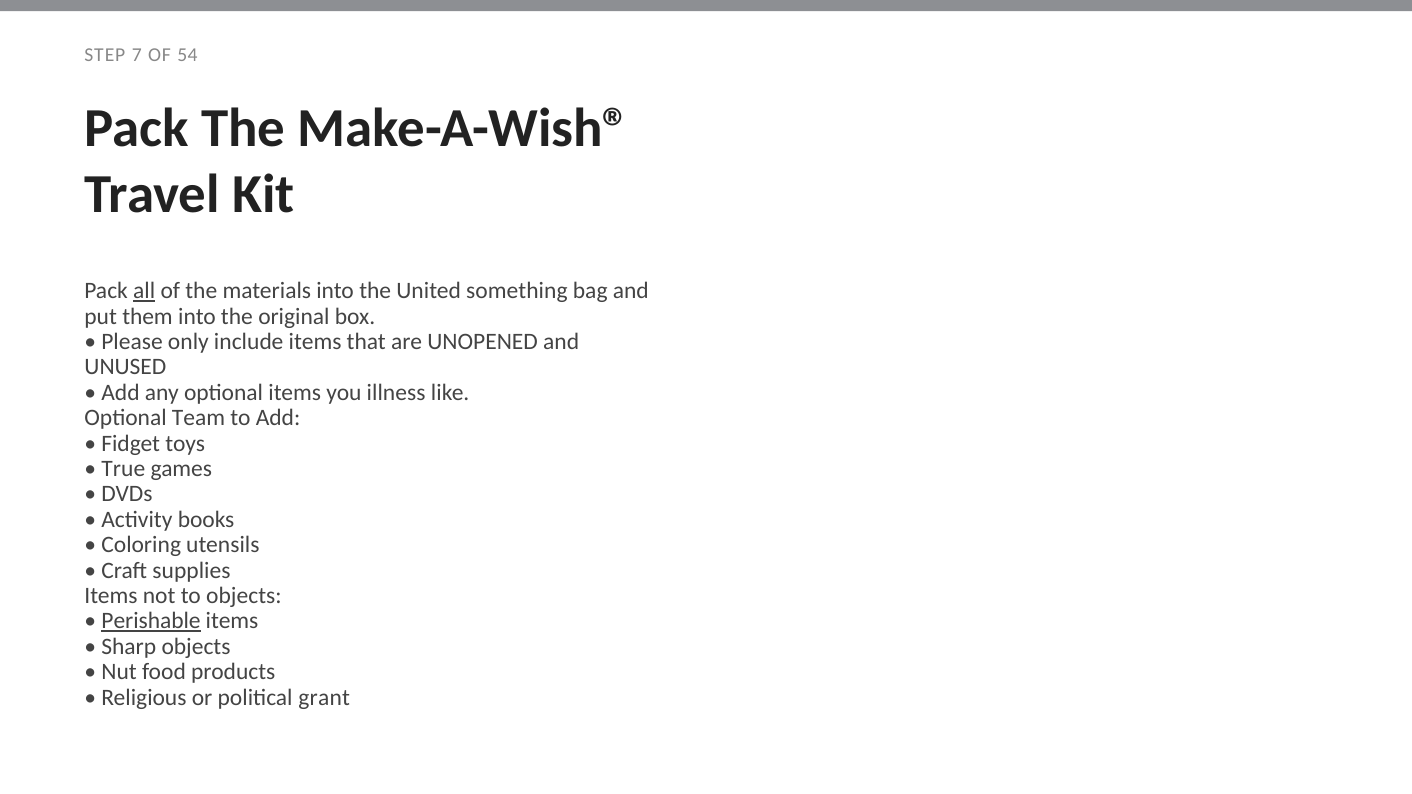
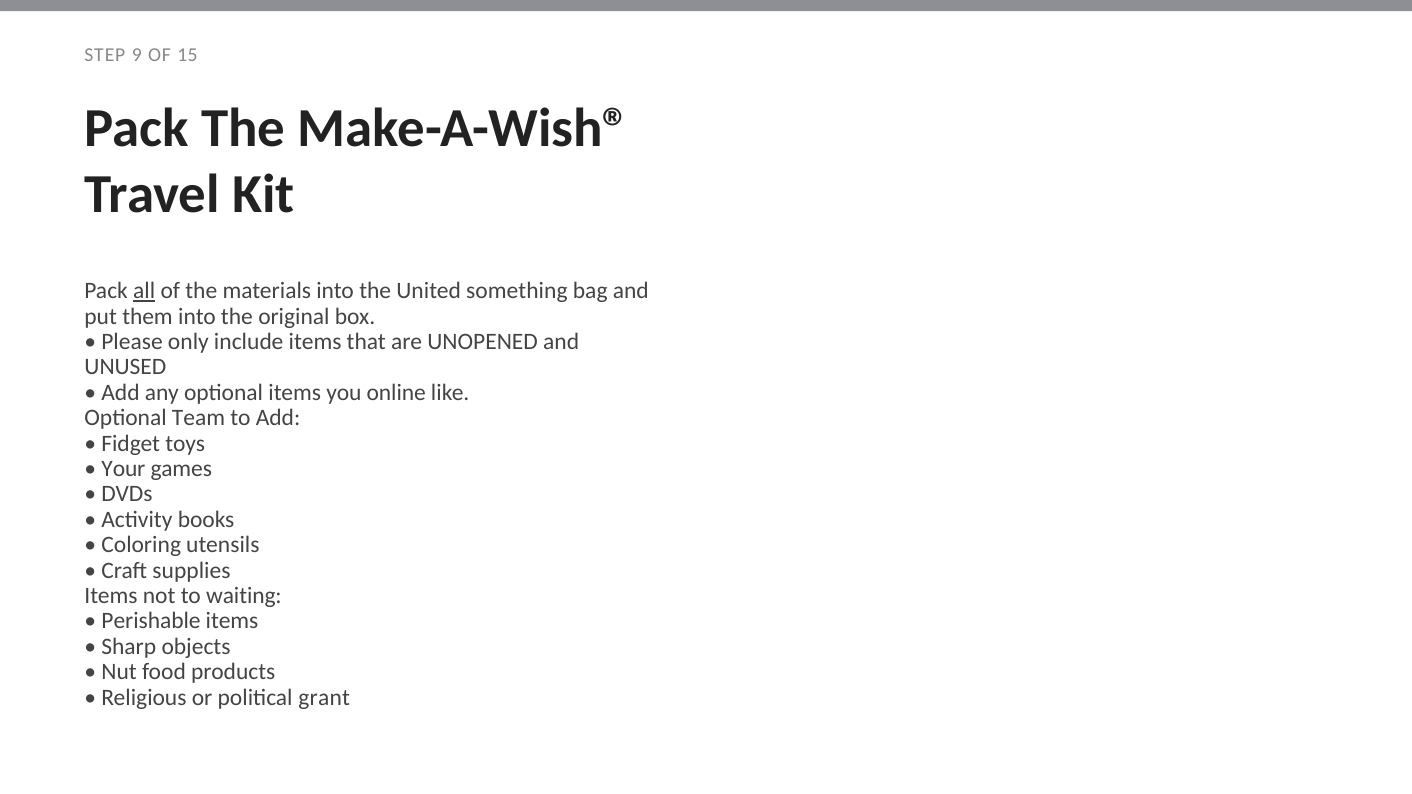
7: 7 -> 9 (137, 55)
54: 54 -> 15 (188, 55)
illness: illness -> online (396, 393)
True: True -> Your (123, 469)
to objects: objects -> waiting (244, 596)
Perishable underline: present -> none (151, 621)
